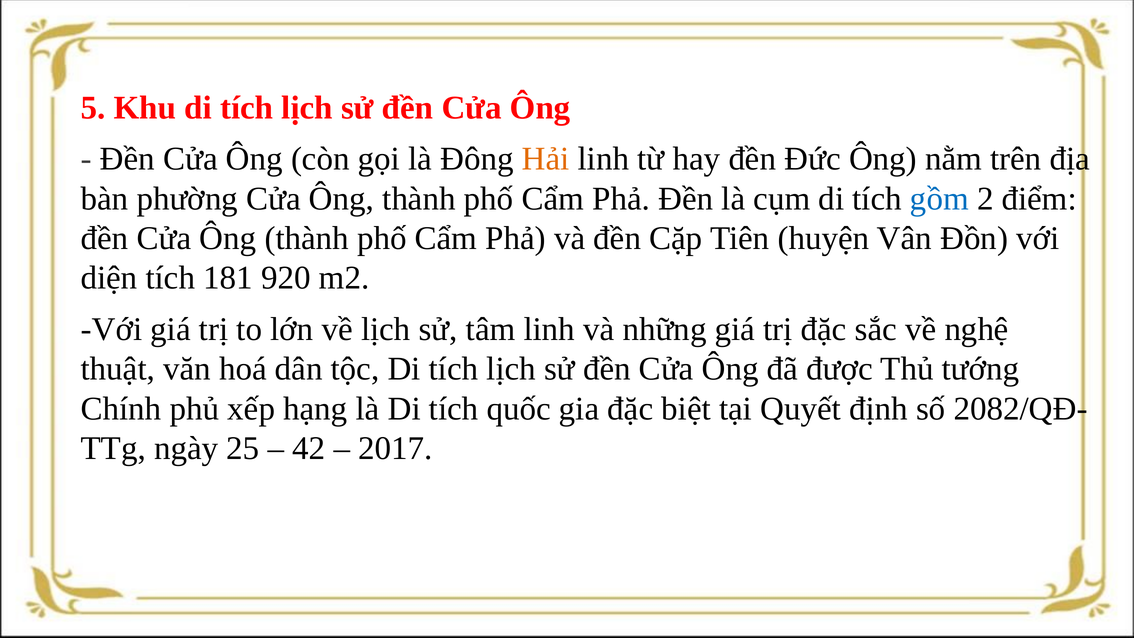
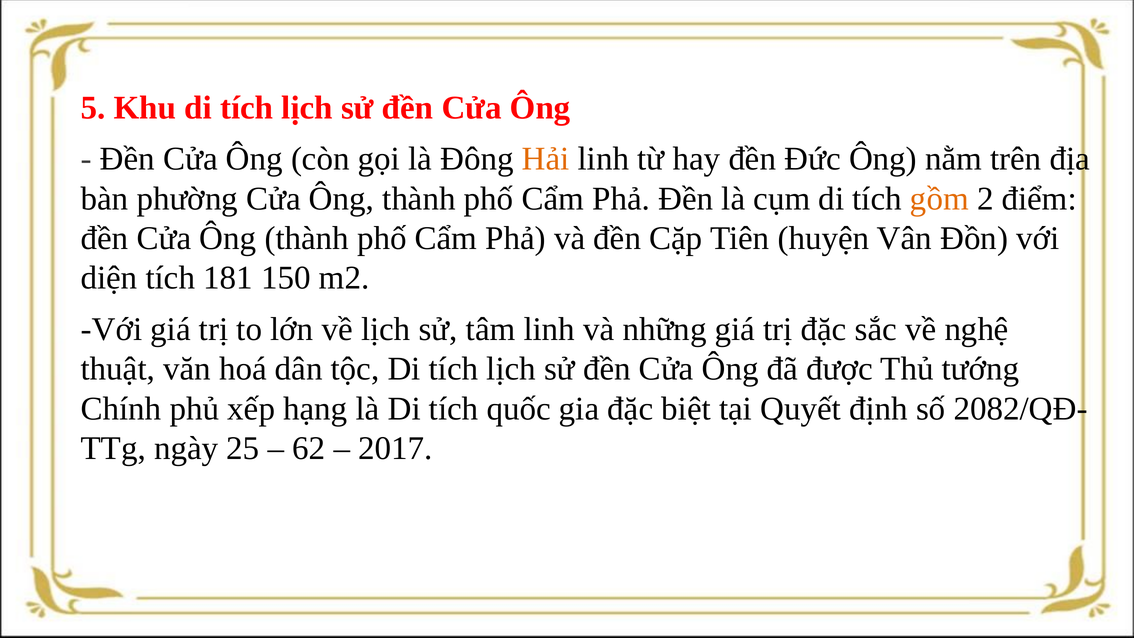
gồm colour: blue -> orange (939, 199)
920: 920 -> 150 (286, 278)
42: 42 -> 62 (309, 448)
